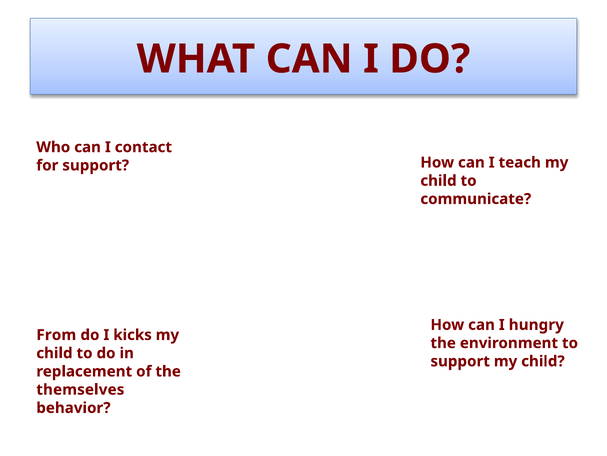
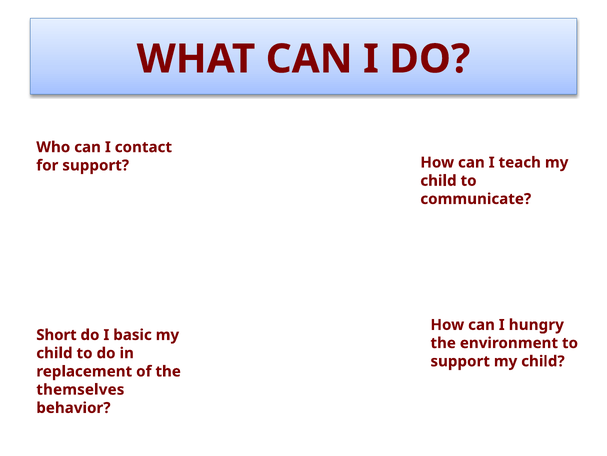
From: From -> Short (56, 334)
kicks: kicks -> basic (133, 334)
